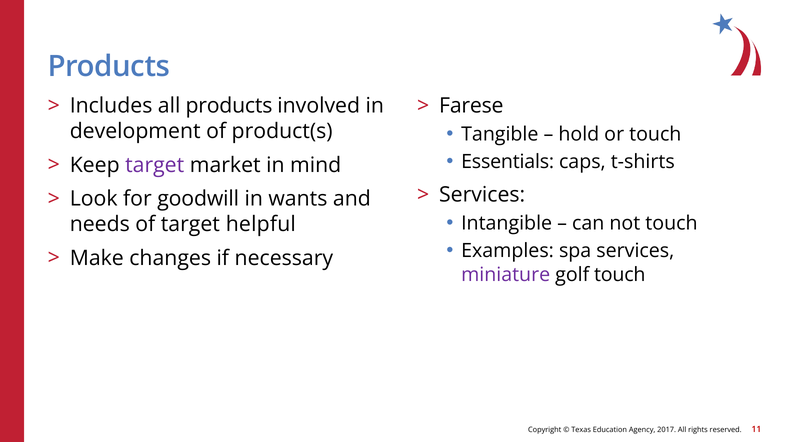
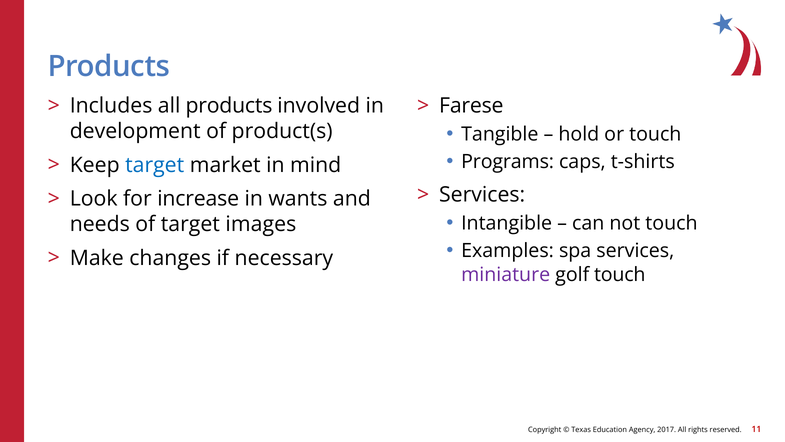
Essentials: Essentials -> Programs (508, 162)
target colour: purple -> blue (155, 165)
goodwill: goodwill -> increase (198, 199)
helpful: helpful -> images (261, 224)
